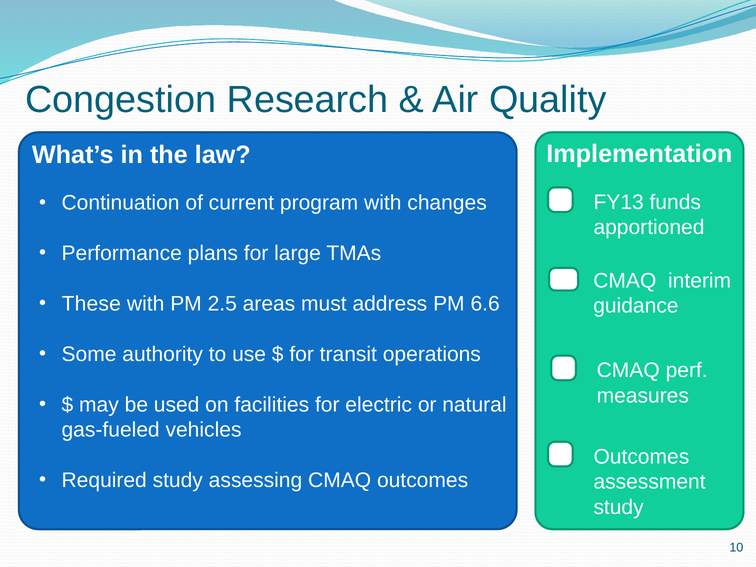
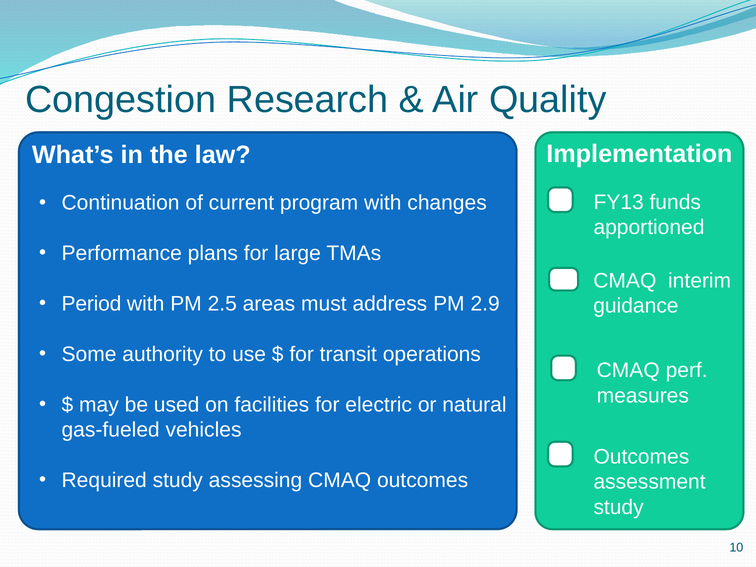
These: These -> Period (91, 304)
6.6: 6.6 -> 2.9 (485, 304)
